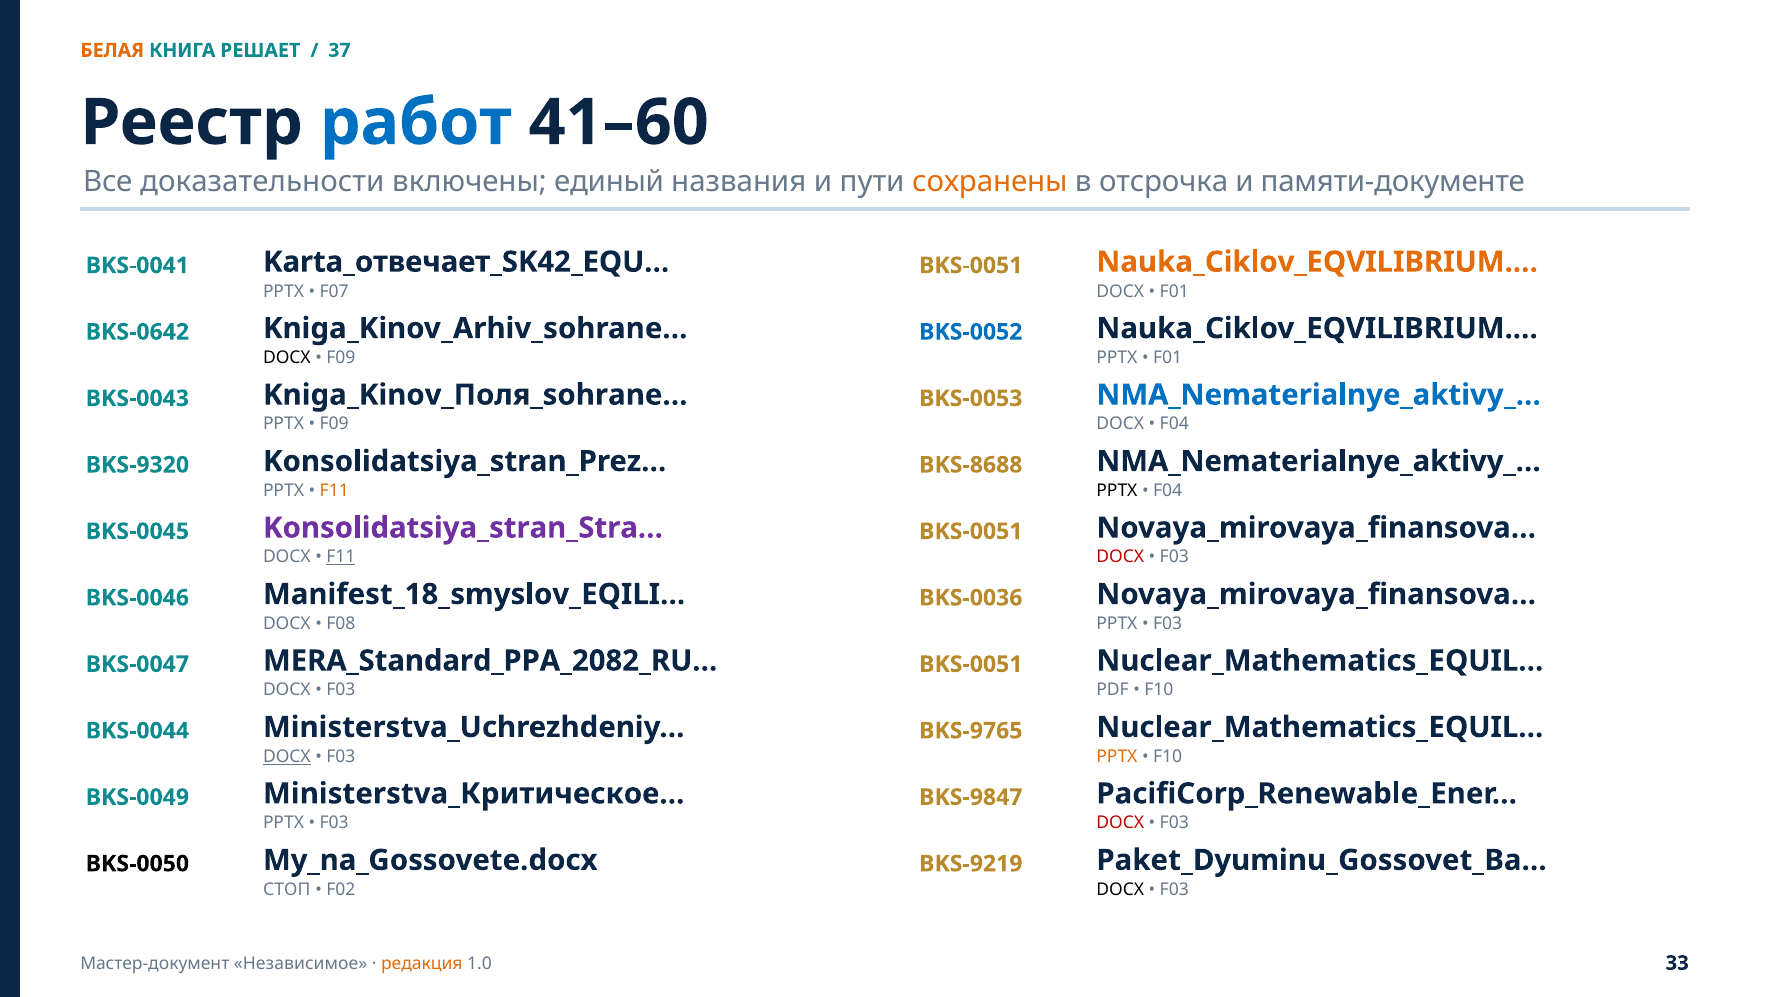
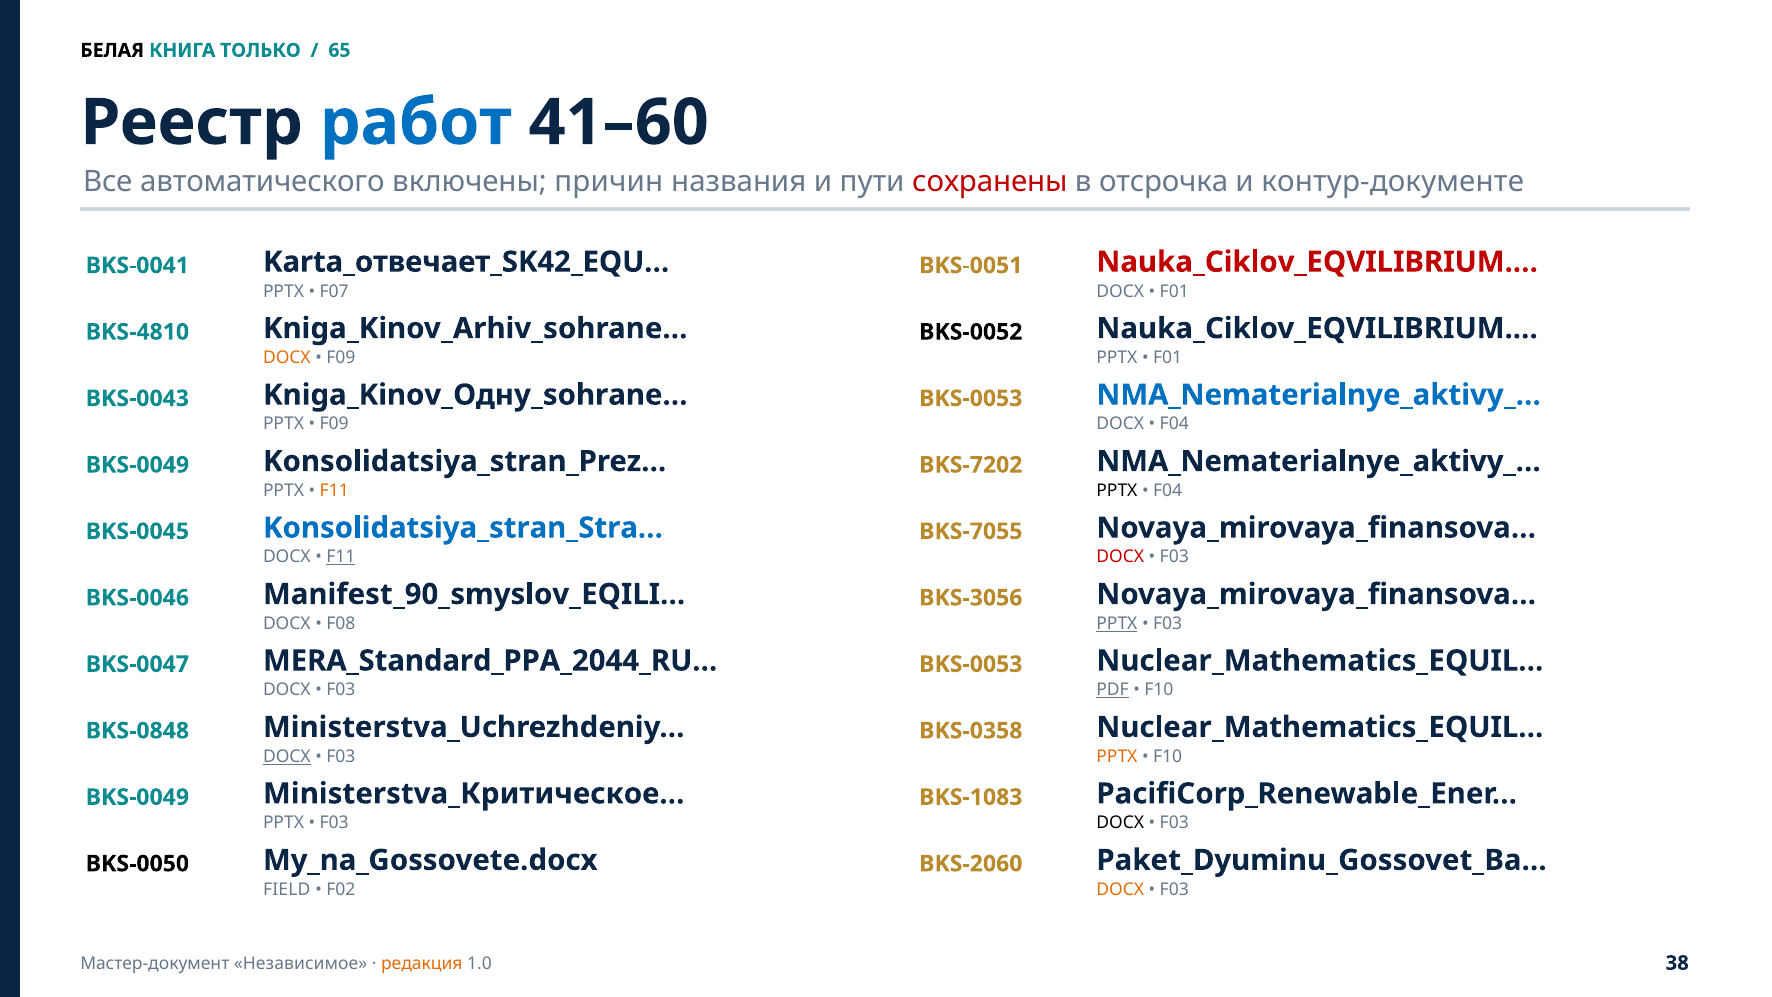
БЕЛАЯ colour: orange -> black (112, 50)
РЕШАЕТ: РЕШАЕТ -> ТОЛЬКО (260, 50)
37: 37 -> 65 (339, 50)
доказательности: доказательности -> автоматического (262, 182)
единый: единый -> причин (609, 182)
сохранены colour: orange -> red (990, 182)
памяти-документе: памяти-документе -> контур-документе (1393, 182)
Nauka_Ciklov_EQVILIBRIUM.… colour: orange -> red (1317, 262)
BKS-0642: BKS-0642 -> BKS-4810 (137, 332)
BKS-0052 colour: blue -> black (971, 332)
DOCX colour: black -> orange (287, 358)
Kniga_Kinov_Поля_sohrane…: Kniga_Kinov_Поля_sohrane… -> Kniga_Kinov_Одну_sohrane… (475, 395)
BKS-9320: BKS-9320 -> BKS-0049 (137, 465)
BKS-8688: BKS-8688 -> BKS-7202 (971, 465)
Konsolidatsiya_stran_Stra… colour: purple -> blue (463, 528)
BKS-0051: BKS-0051 -> BKS-7055 (971, 531)
Manifest_18_smyslov_EQILI…: Manifest_18_smyslov_EQILI… -> Manifest_90_smyslov_EQILI… (474, 594)
BKS-0036: BKS-0036 -> BKS-3056 (971, 598)
PPTX underline: none -> present (1117, 623)
MERA_Standard_PPA_2082_RU…: MERA_Standard_PPA_2082_RU… -> MERA_Standard_PPA_2044_RU… (490, 661)
BKS-0051: BKS-0051 -> BKS-0053 (971, 664)
PDF underline: none -> present (1113, 690)
BKS-0044: BKS-0044 -> BKS-0848 (137, 731)
BKS-9765: BKS-9765 -> BKS-0358 (971, 731)
BKS-9847: BKS-9847 -> BKS-1083 (971, 797)
DOCX colour: red -> black (1120, 823)
BKS-9219: BKS-9219 -> BKS-2060 (971, 863)
СТОП: СТОП -> FIELD (287, 889)
DOCX colour: black -> orange (1120, 889)
33: 33 -> 38 (1677, 963)
